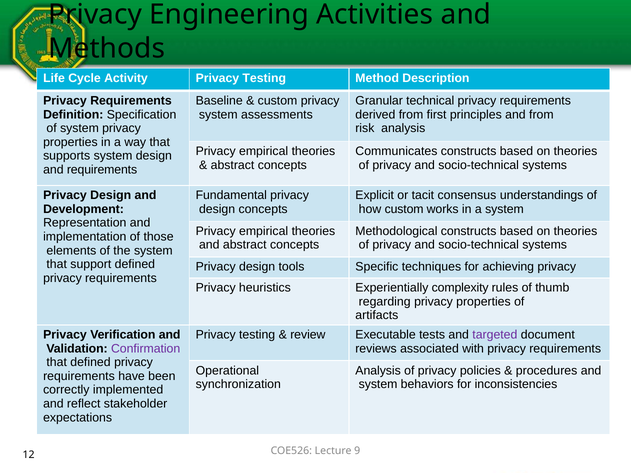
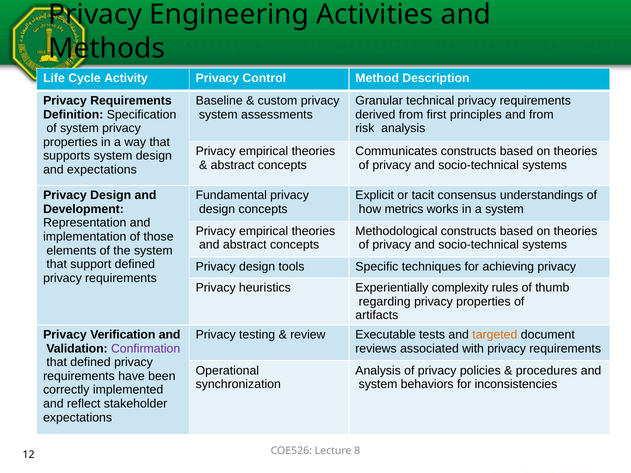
Activity Privacy Testing: Testing -> Control (264, 78)
and requirements: requirements -> expectations (102, 170)
how custom: custom -> metrics (404, 209)
targeted colour: purple -> orange (495, 335)
9: 9 -> 8 (357, 451)
